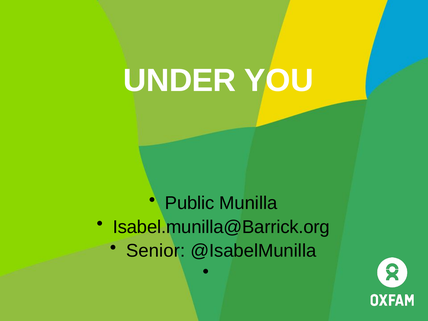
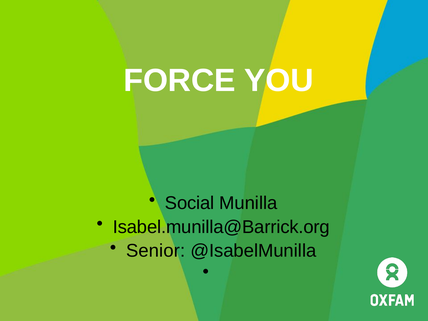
UNDER: UNDER -> FORCE (180, 81)
Public: Public -> Social (190, 203)
